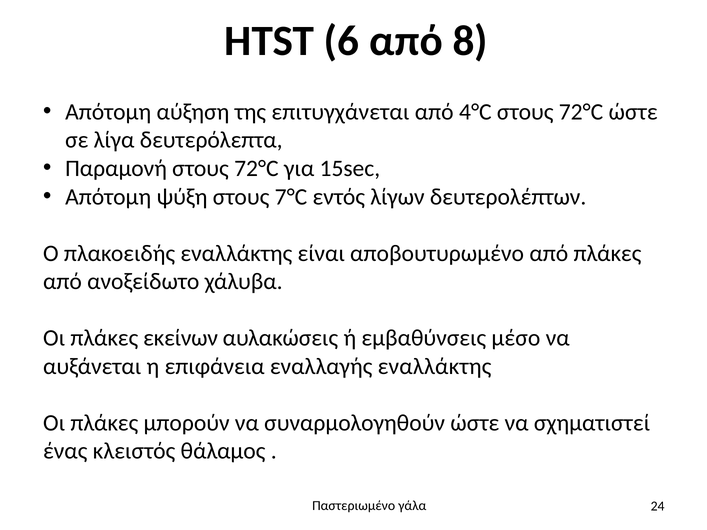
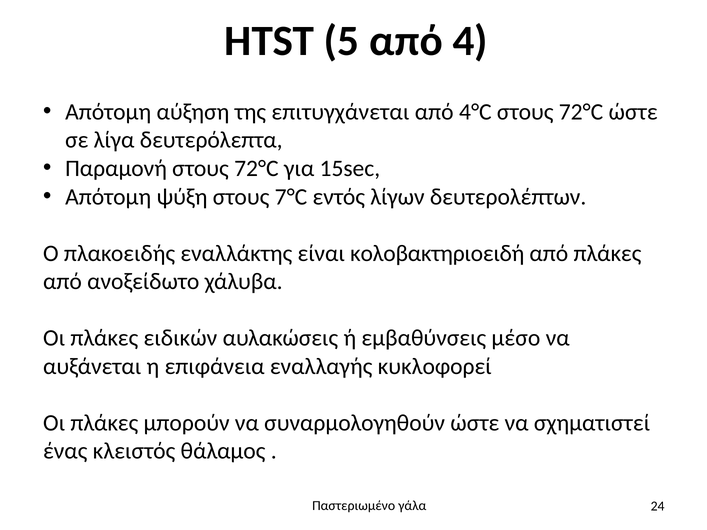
6: 6 -> 5 (342, 41)
8: 8 -> 4 (470, 41)
αποβουτυρωμένο: αποβουτυρωμένο -> κολοβακτηριοειδή (437, 253)
εκείνων: εκείνων -> ειδικών (180, 338)
εναλλαγής εναλλάκτης: εναλλάκτης -> κυκλοφορεί (435, 367)
